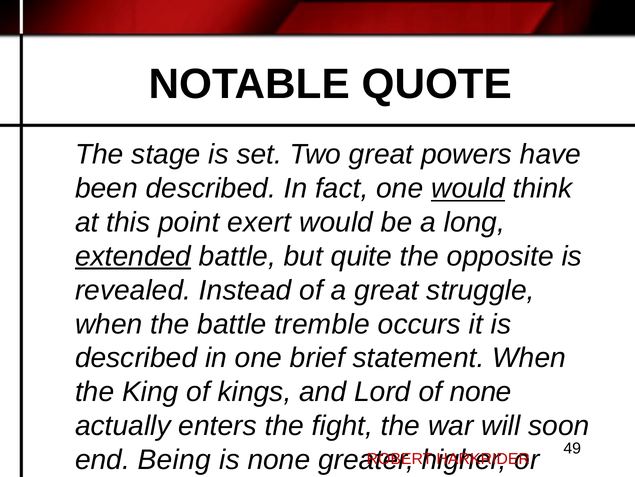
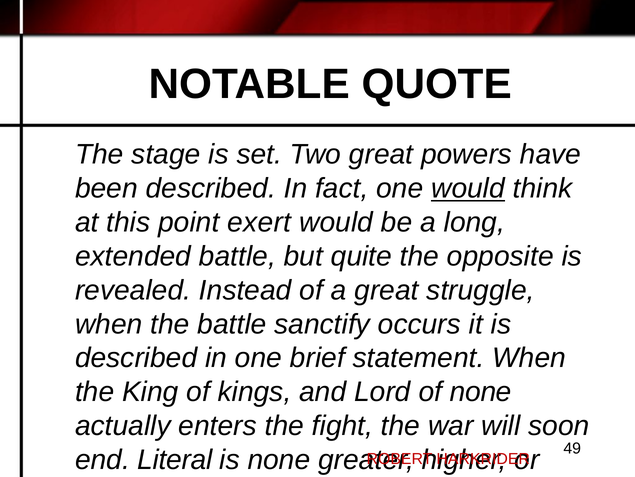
extended underline: present -> none (133, 256)
tremble: tremble -> sanctify (322, 324)
Being: Being -> Literal (175, 459)
